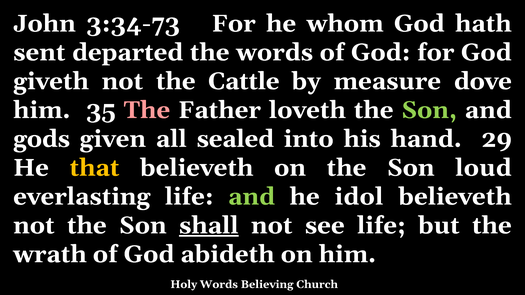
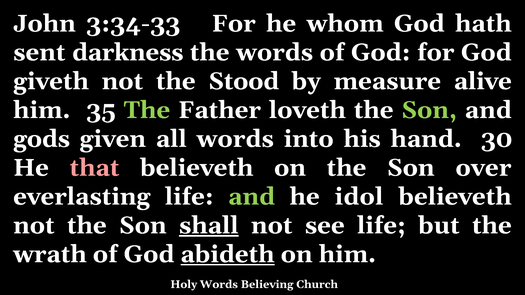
3:34-73: 3:34-73 -> 3:34-33 (133, 24)
departed: departed -> darkness (128, 53)
Cattle: Cattle -> Stood (244, 81)
dove: dove -> alive (483, 81)
The colour: pink -> light green (147, 110)
all sealed: sealed -> words (235, 139)
29: 29 -> 30 (497, 139)
that colour: yellow -> pink (95, 168)
loud: loud -> over (483, 168)
abideth underline: none -> present (228, 255)
